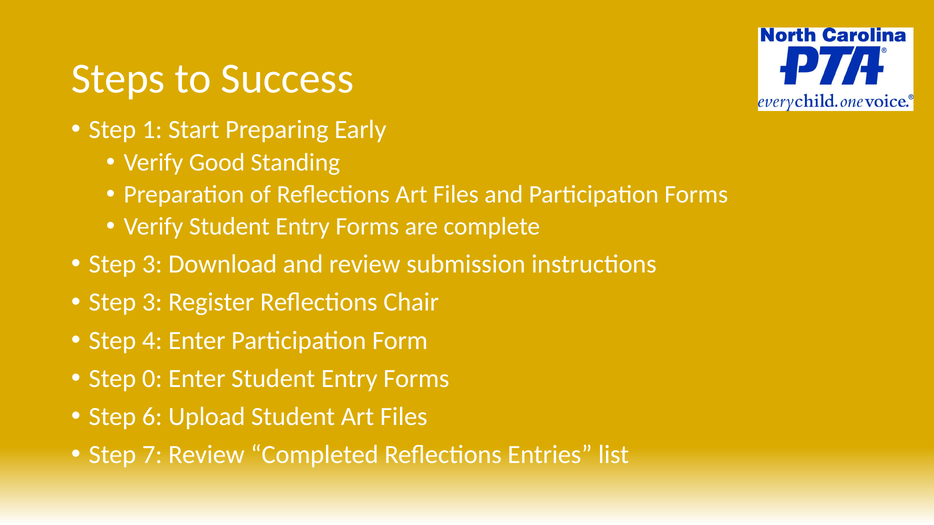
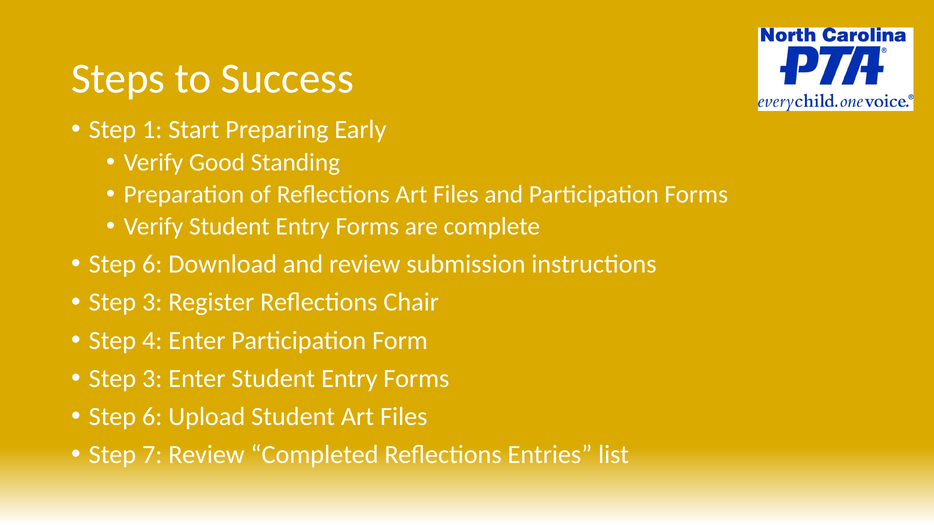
3: 3 -> 6 (152, 264)
0: 0 -> 3 (152, 379)
